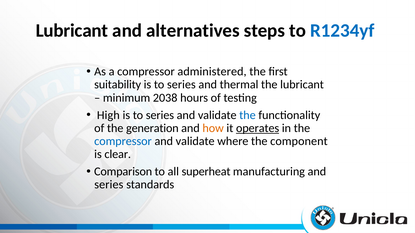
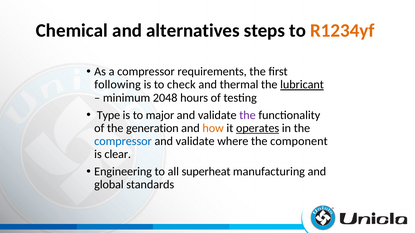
Lubricant: Lubricant -> Chemical (72, 31)
R1234yf colour: blue -> orange (342, 31)
administered: administered -> requirements (212, 72)
suitability: suitability -> following (118, 85)
series: series -> check (181, 85)
lubricant underline: none -> present (302, 85)
2038: 2038 -> 2048 (165, 98)
High: High -> Type (108, 115)
series: series -> major (160, 115)
the colour: blue -> purple (247, 115)
Comparison: Comparison -> Engineering (123, 172)
series: series -> global (109, 185)
